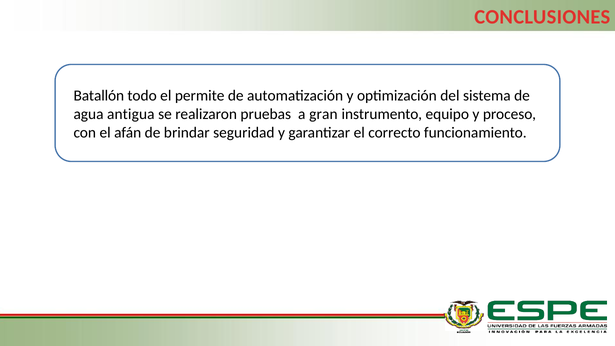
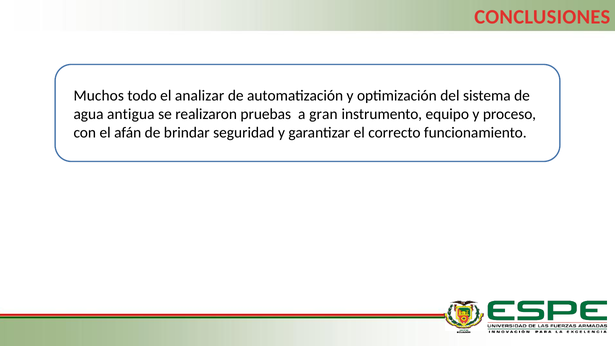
Batallón: Batallón -> Muchos (99, 96)
permite: permite -> analizar (200, 96)
